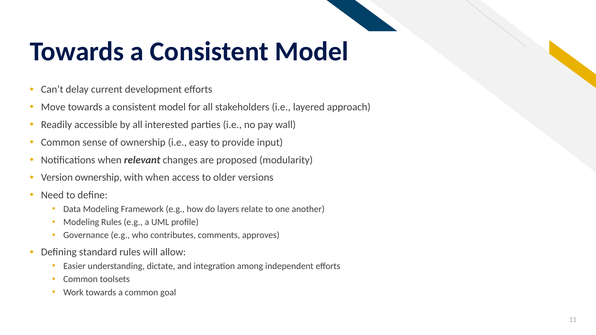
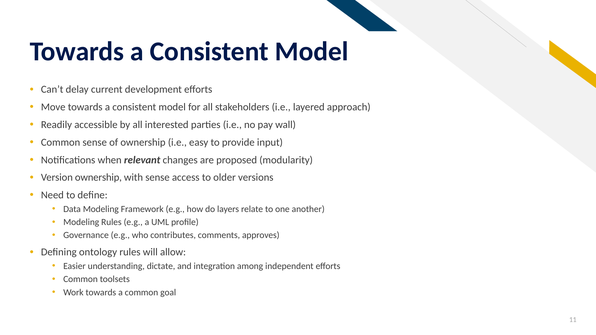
with when: when -> sense (157, 178)
standard: standard -> ontology (98, 252)
